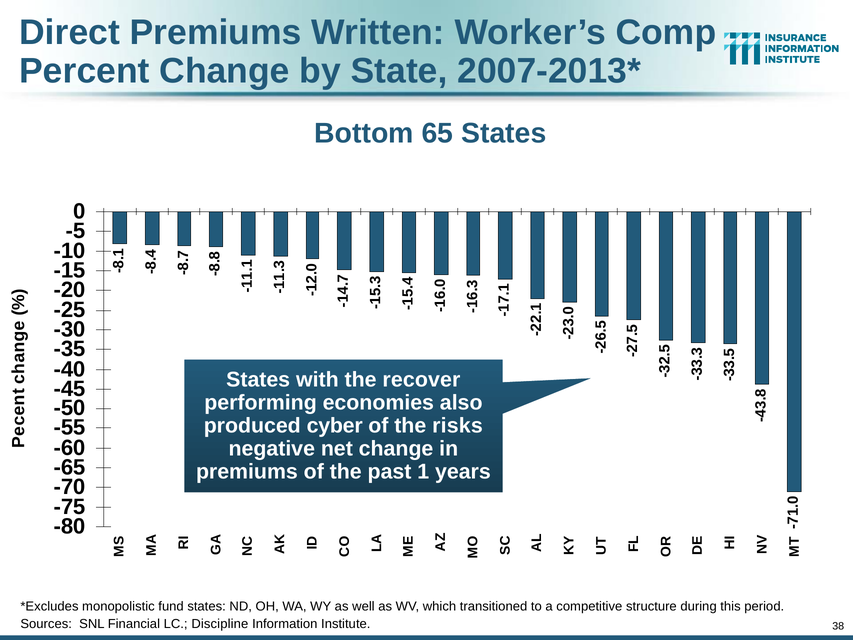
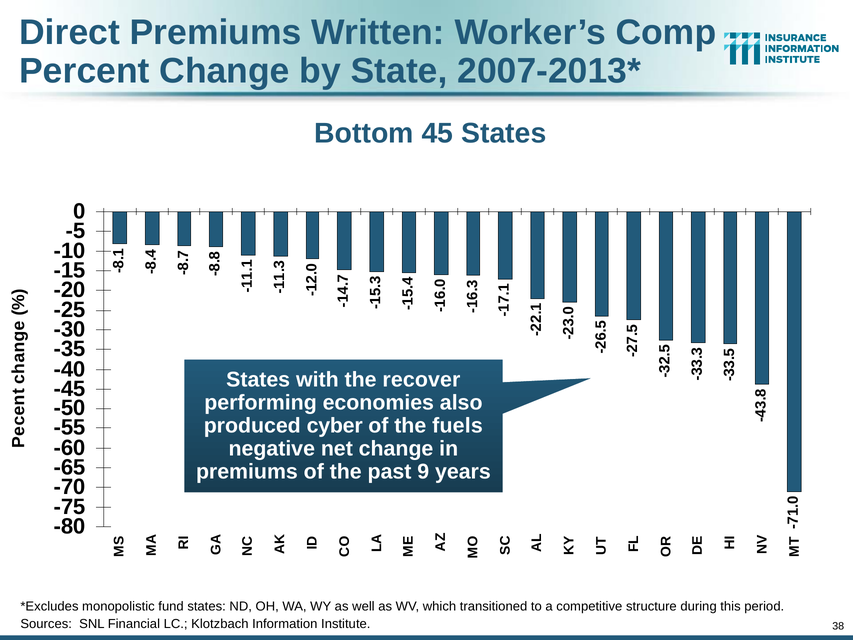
65: 65 -> 45 (438, 133)
risks: risks -> fuels (457, 426)
past 1: 1 -> 9 (423, 472)
Discipline: Discipline -> Klotzbach (220, 624)
